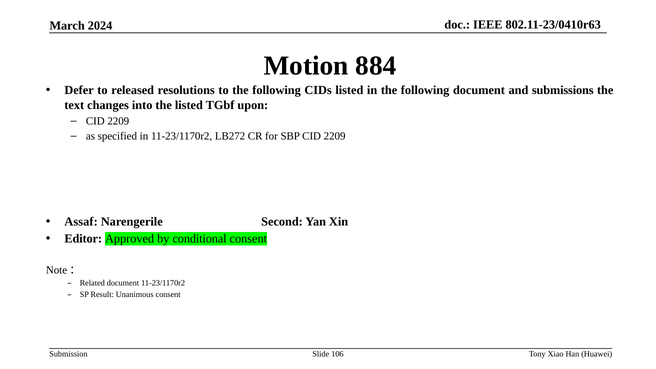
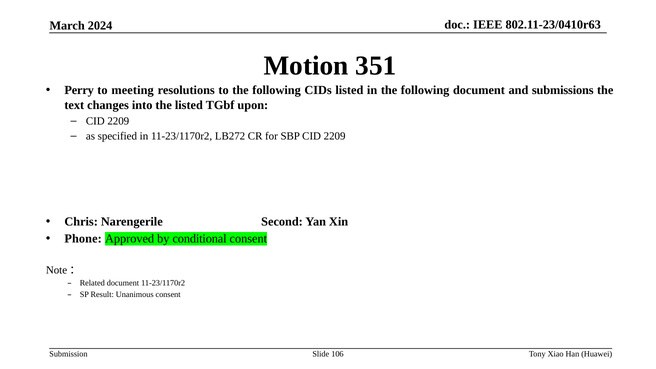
884: 884 -> 351 (376, 66)
Defer: Defer -> Perry (79, 90)
released: released -> meeting (133, 90)
Assaf: Assaf -> Chris (81, 222)
Editor: Editor -> Phone (83, 239)
